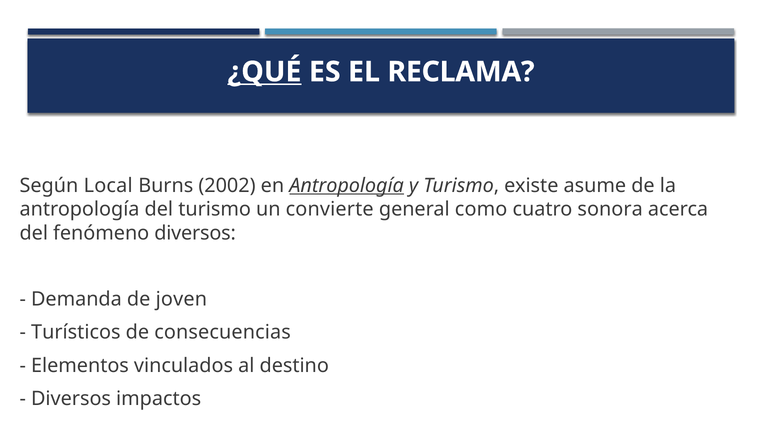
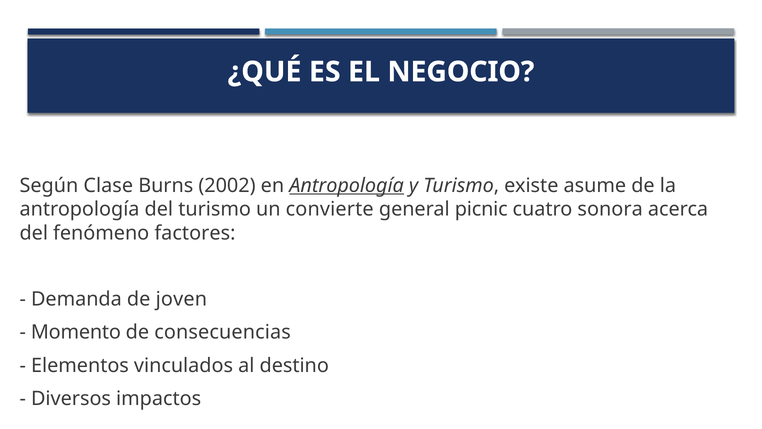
¿QUÉ underline: present -> none (265, 72)
RECLAMA: RECLAMA -> NEGOCIO (461, 72)
Local: Local -> Clase (108, 185)
como: como -> picnic (481, 209)
fenómeno diversos: diversos -> factores (195, 233)
Turísticos: Turísticos -> Momento (76, 332)
